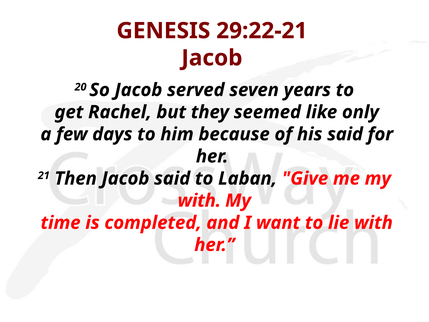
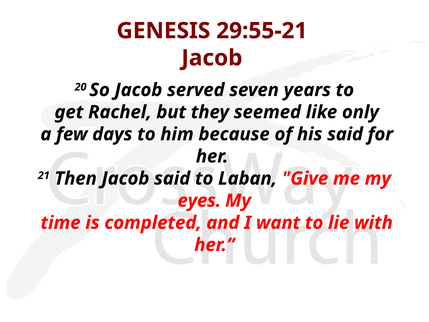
29:22-21: 29:22-21 -> 29:55-21 (262, 31)
with: with -> eyes (199, 200)
